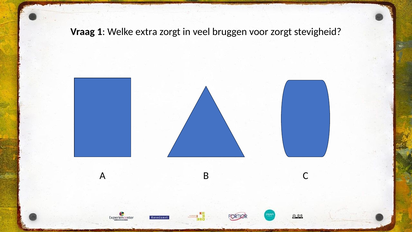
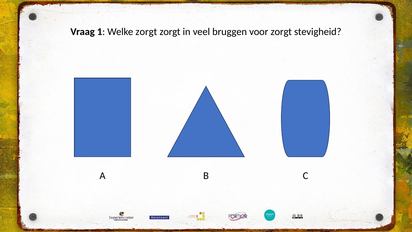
Welke extra: extra -> zorgt (146, 32)
